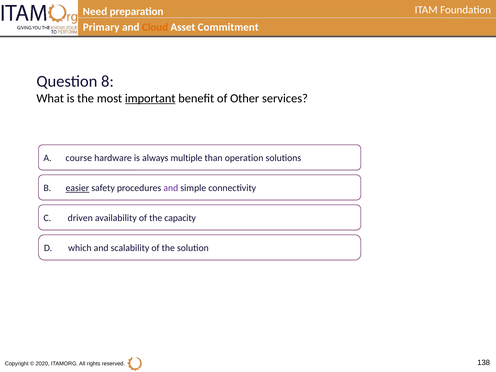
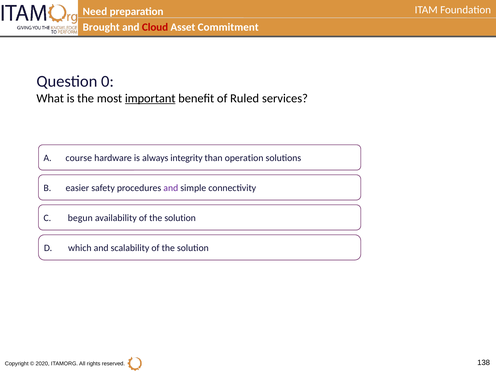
Primary: Primary -> Brought (101, 27)
Cloud colour: orange -> red (155, 27)
8: 8 -> 0 (107, 81)
Other: Other -> Ruled (245, 98)
multiple: multiple -> integrity (186, 158)
easier underline: present -> none (77, 188)
driven: driven -> begun (80, 218)
availability of the capacity: capacity -> solution (180, 218)
